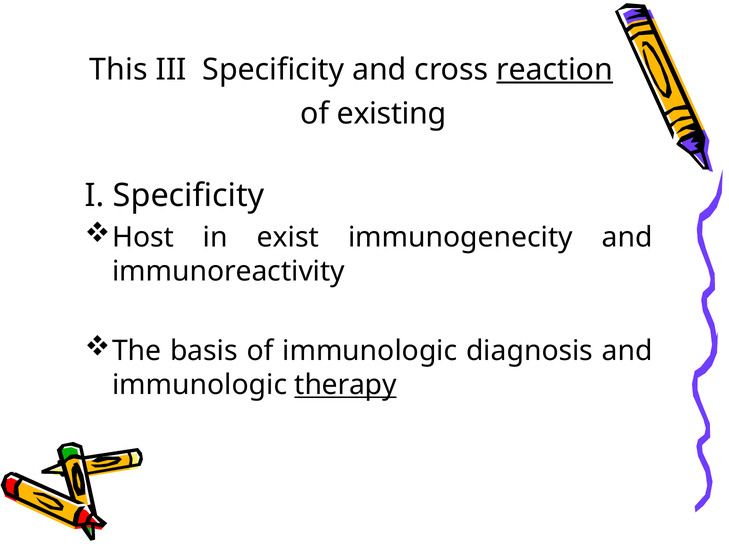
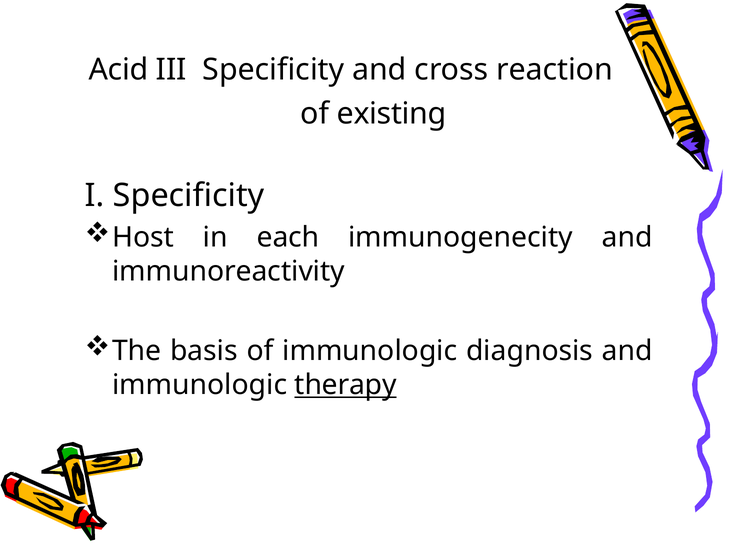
This: This -> Acid (119, 70)
reaction underline: present -> none (555, 70)
exist: exist -> each (288, 237)
